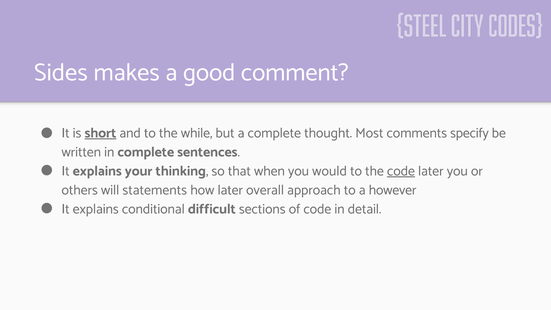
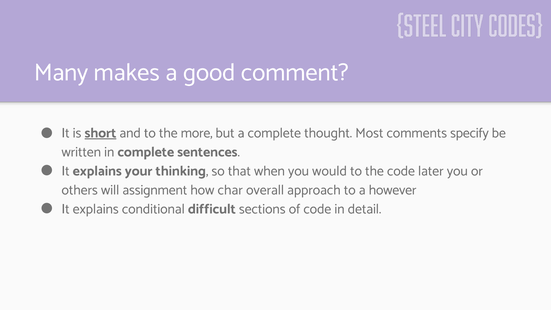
Sides: Sides -> Many (61, 72)
while: while -> more (197, 133)
code underline: present -> none (401, 171)
statements: statements -> assignment (155, 190)
how later: later -> char (230, 190)
